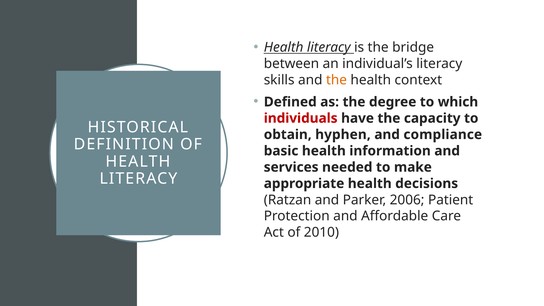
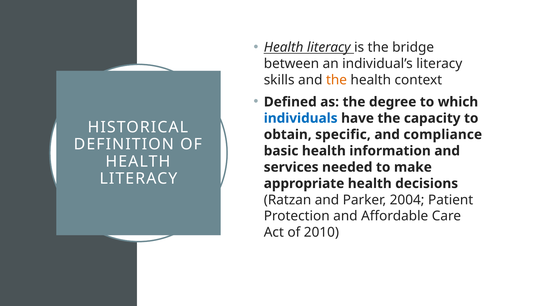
individuals colour: red -> blue (301, 118)
hyphen: hyphen -> specific (343, 135)
2006: 2006 -> 2004 (407, 200)
